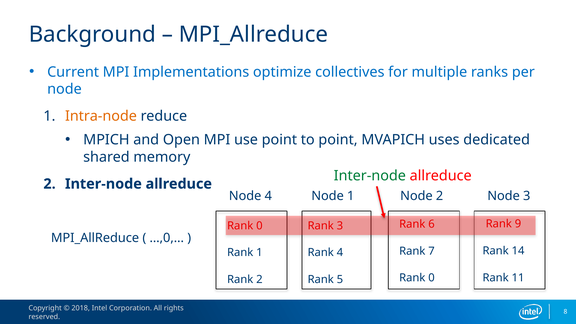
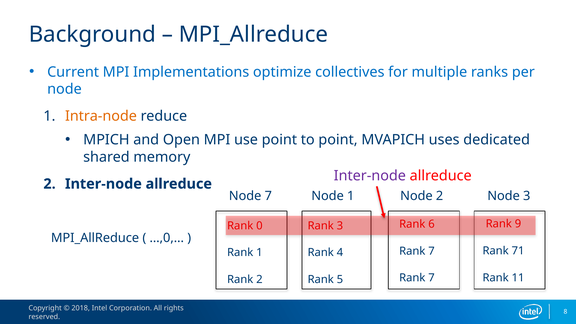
Inter-node colour: green -> purple (370, 176)
Node 4: 4 -> 7 (268, 196)
14: 14 -> 71 (518, 251)
0: 0 -> 7 (432, 278)
